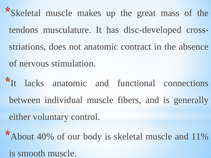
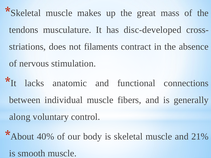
not anatomic: anatomic -> filaments (101, 47)
either: either -> along (20, 117)
11%: 11% -> 21% (200, 137)
